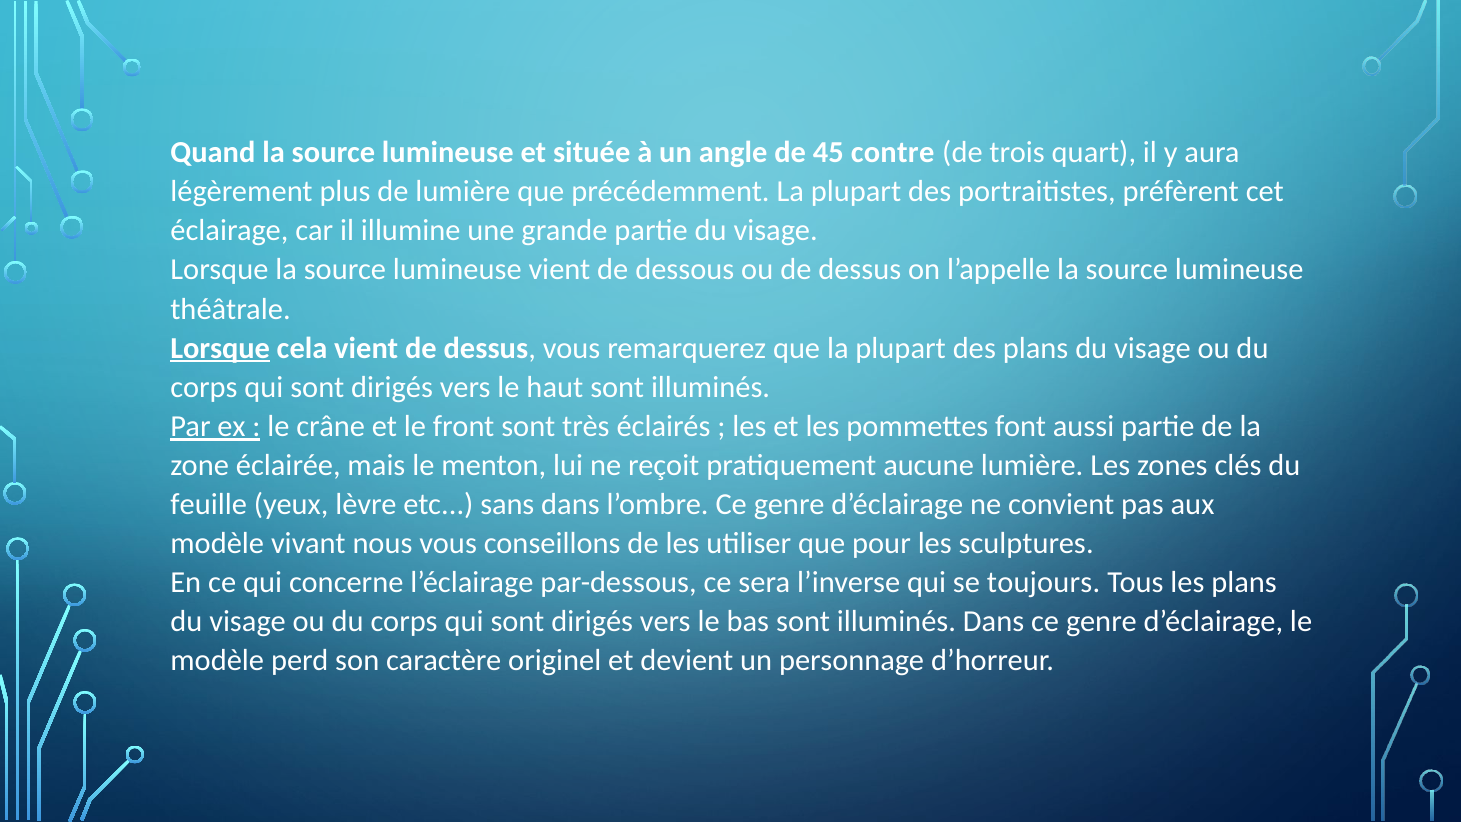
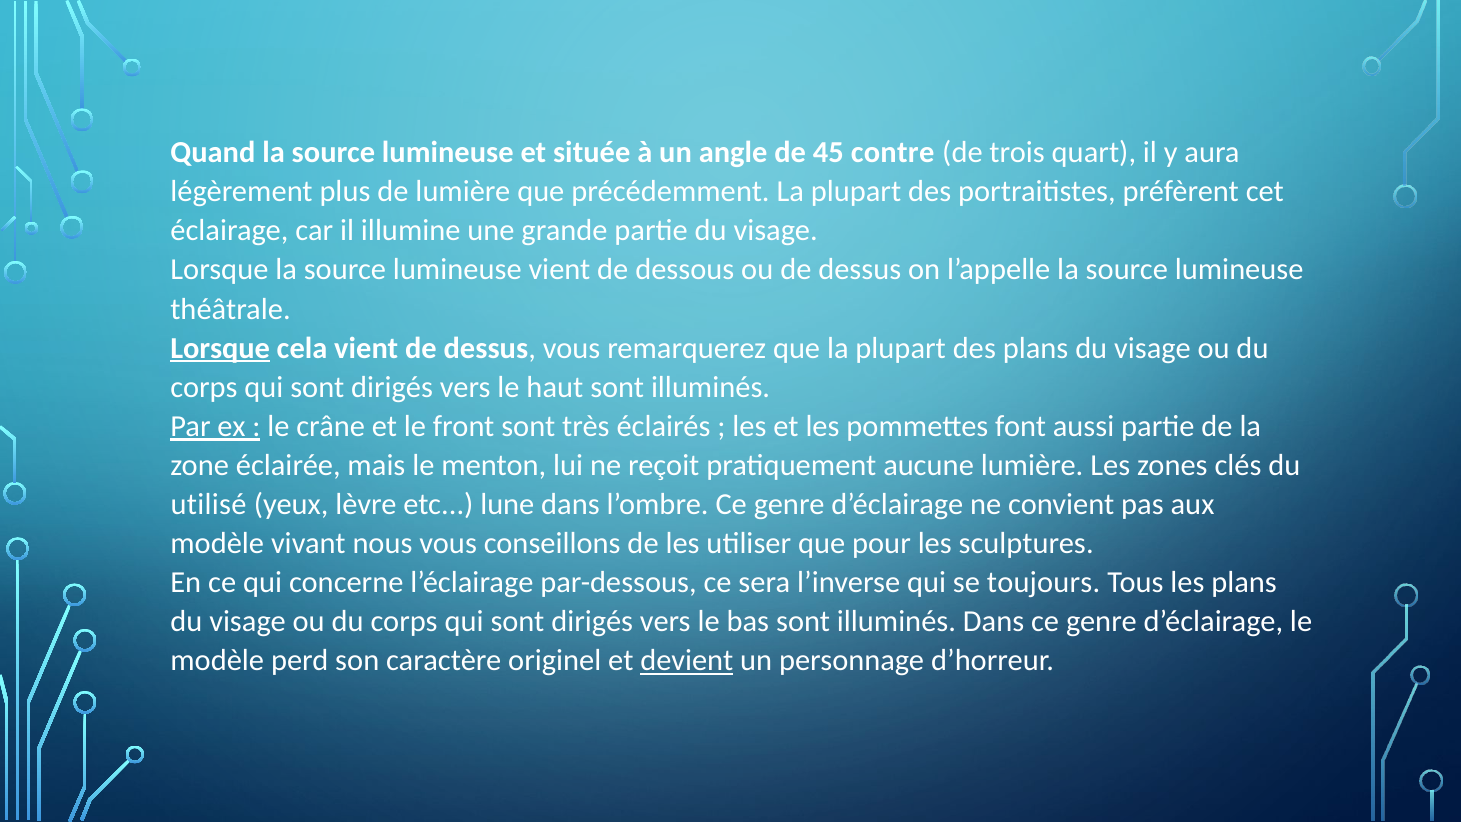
feuille: feuille -> utilisé (209, 504)
sans: sans -> lune (507, 504)
devient underline: none -> present (687, 661)
